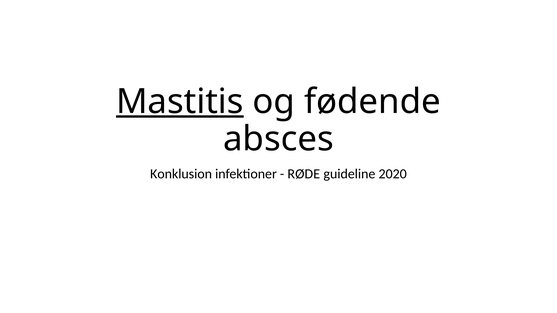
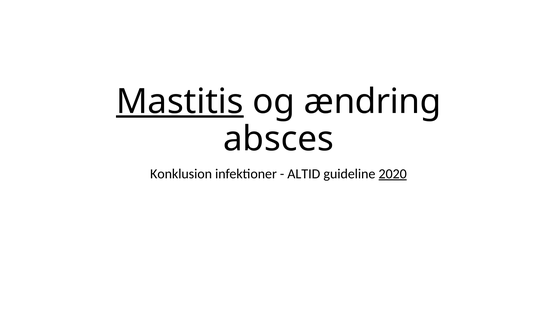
fødende: fødende -> ændring (373, 102)
RØDE: RØDE -> ALTID (304, 174)
2020 underline: none -> present (393, 174)
